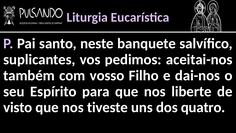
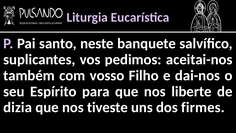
visto: visto -> dizia (18, 107)
quatro: quatro -> firmes (203, 107)
